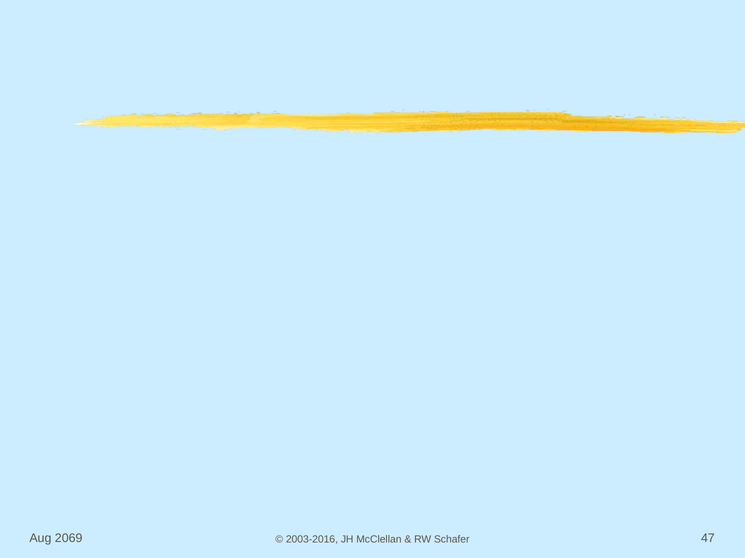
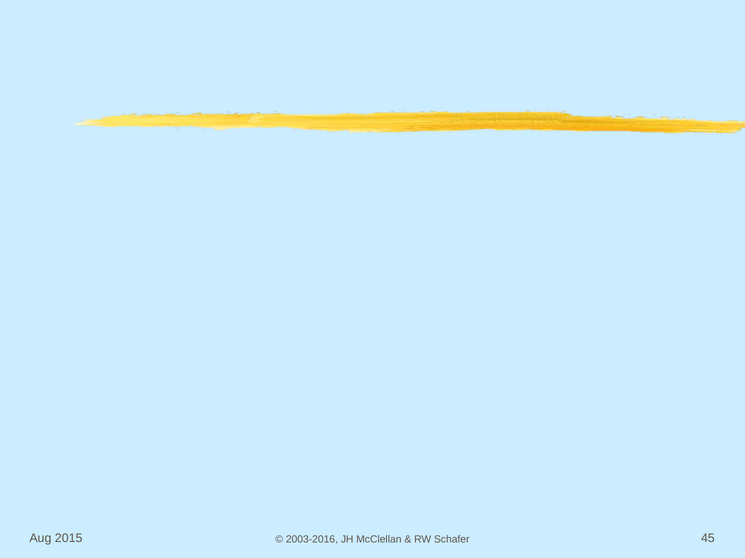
2069: 2069 -> 2015 (69, 539)
47: 47 -> 45 (708, 539)
